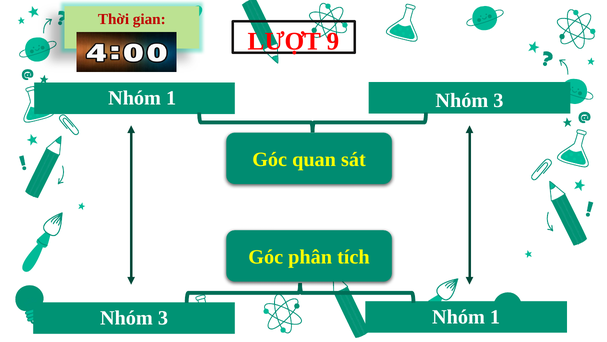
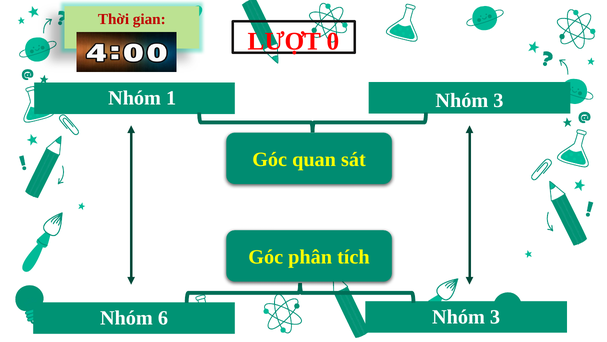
9: 9 -> 0 (333, 41)
3: 3 -> 6 (163, 317)
1: 1 -> 3 (495, 316)
